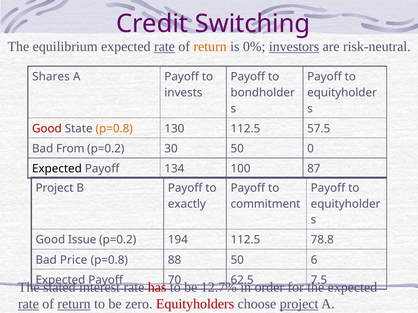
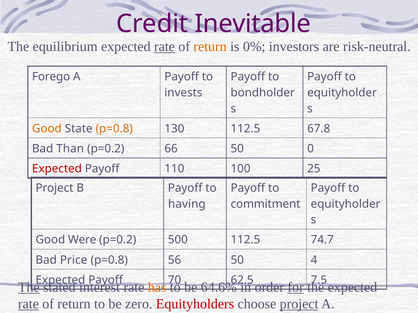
Switching: Switching -> Inevitable (253, 24)
investors underline: present -> none (294, 47)
Shares: Shares -> Forego (51, 77)
Good colour: red -> orange (47, 129)
57.5: 57.5 -> 67.8 (319, 129)
From: From -> Than (70, 149)
30: 30 -> 66 (171, 149)
Expected colour: black -> red (57, 169)
134: 134 -> 110 (174, 169)
87: 87 -> 25 (314, 169)
exactly: exactly -> having (187, 204)
Issue: Issue -> Were (82, 240)
194: 194 -> 500 (178, 240)
78.8: 78.8 -> 74.7 (322, 240)
88: 88 -> 56 (175, 260)
6: 6 -> 4 (314, 260)
The underline: none -> present (29, 288)
has colour: red -> orange (157, 288)
12.7%: 12.7% -> 64.6% (219, 288)
for underline: none -> present (296, 288)
return underline: present -> none (74, 304)
